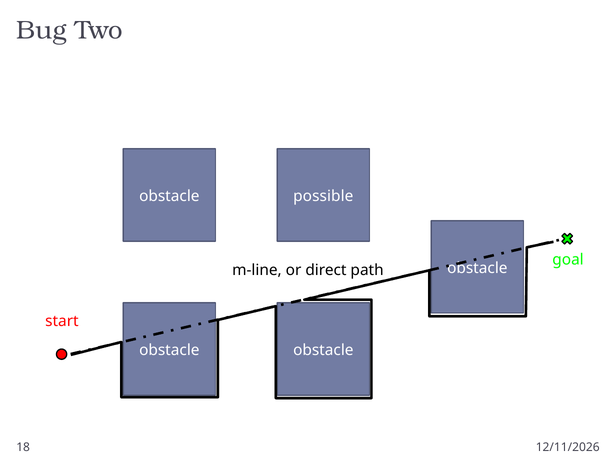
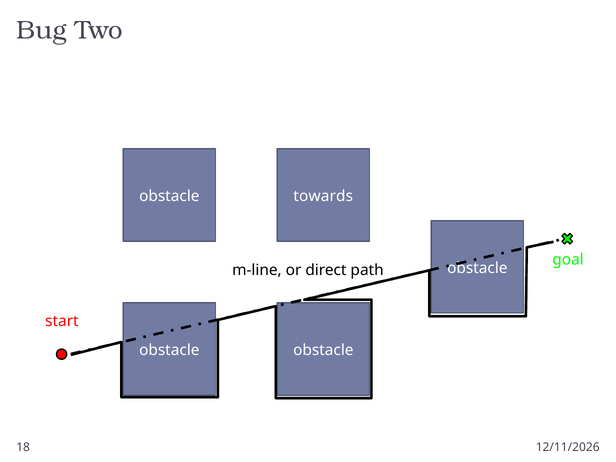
possible: possible -> towards (323, 196)
